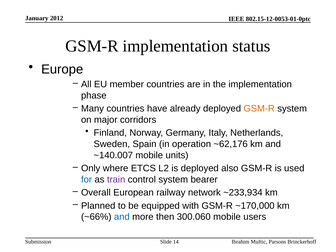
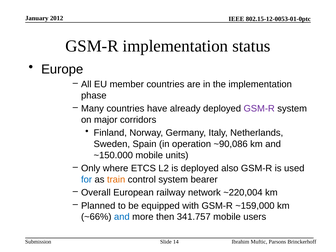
GSM-R colour: orange -> purple (259, 109)
~62,176: ~62,176 -> ~90,086 (231, 144)
~140.007: ~140.007 -> ~150.000 (113, 155)
train colour: purple -> orange (116, 180)
~233,934: ~233,934 -> ~220,004 (243, 193)
~170,000: ~170,000 -> ~159,000 (255, 206)
300.060: 300.060 -> 341.757 (194, 217)
